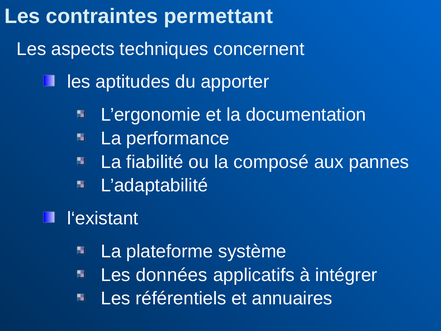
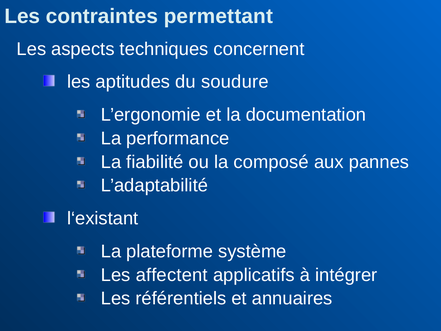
apporter: apporter -> soudure (235, 82)
données: données -> affectent (172, 275)
